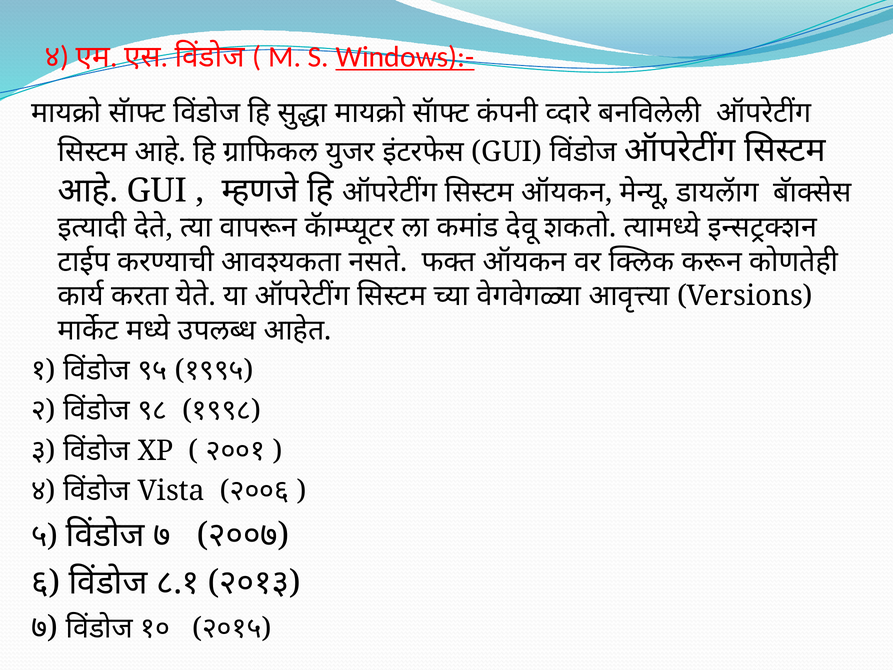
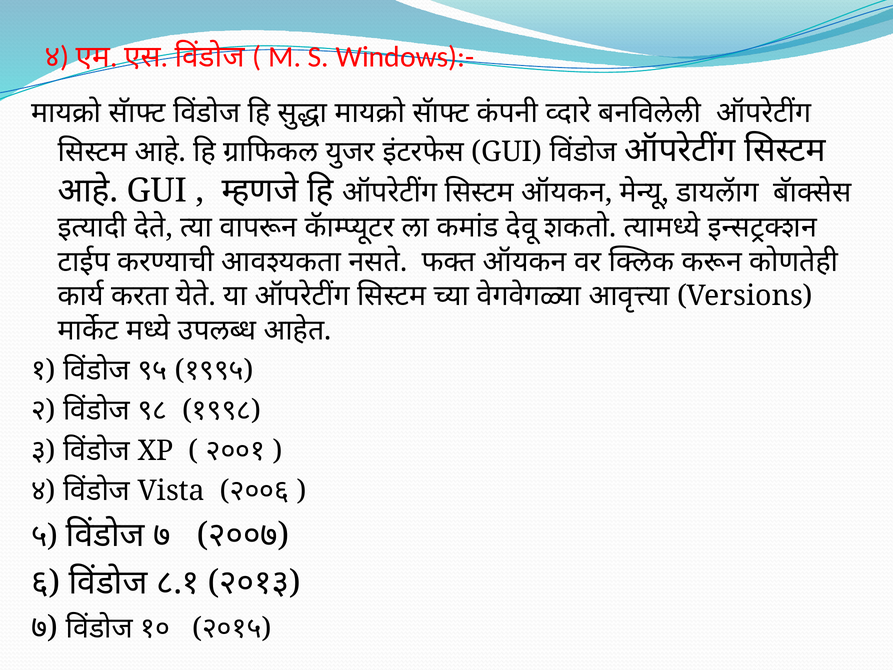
Windows):- underline: present -> none (405, 57)
